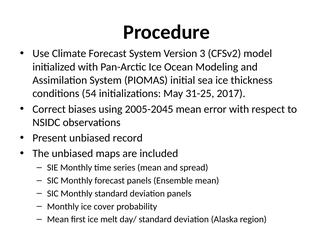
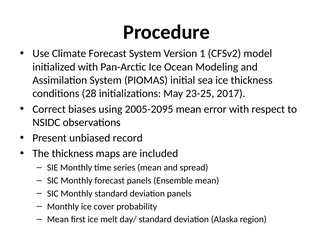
3: 3 -> 1 (202, 54)
54: 54 -> 28 (89, 93)
31-25: 31-25 -> 23-25 (200, 93)
2005-2045: 2005-2045 -> 2005-2095 (149, 109)
The unbiased: unbiased -> thickness (72, 153)
